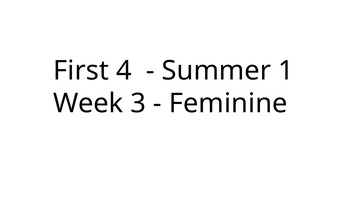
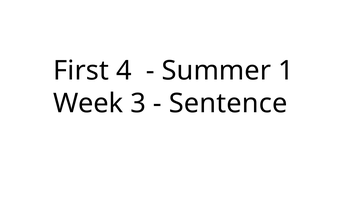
Feminine: Feminine -> Sentence (228, 103)
